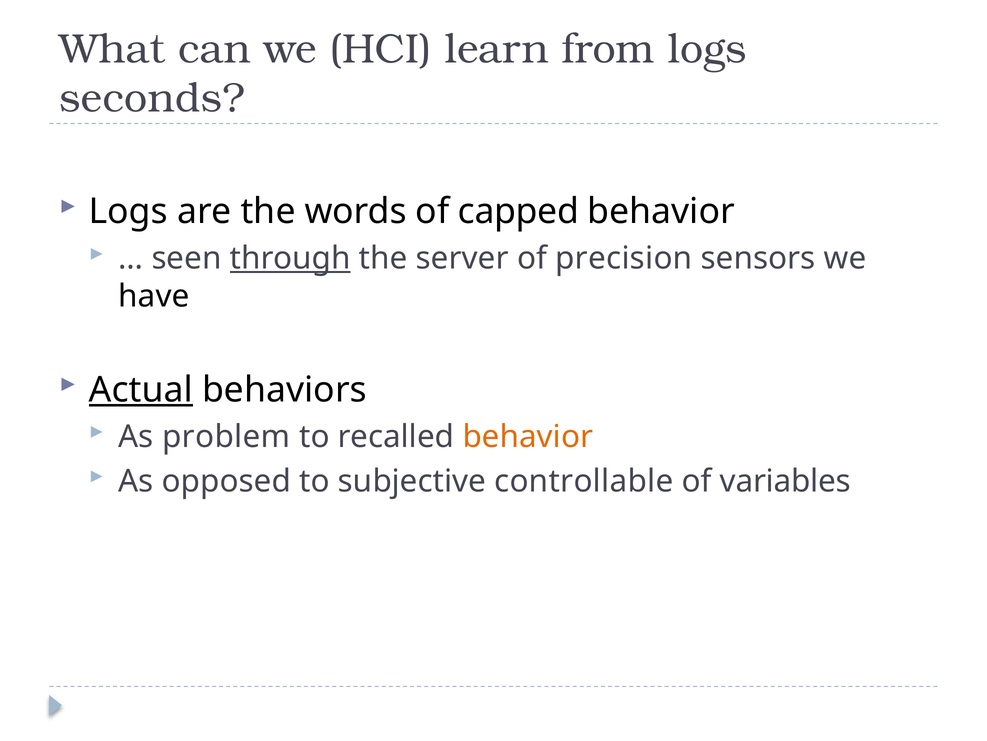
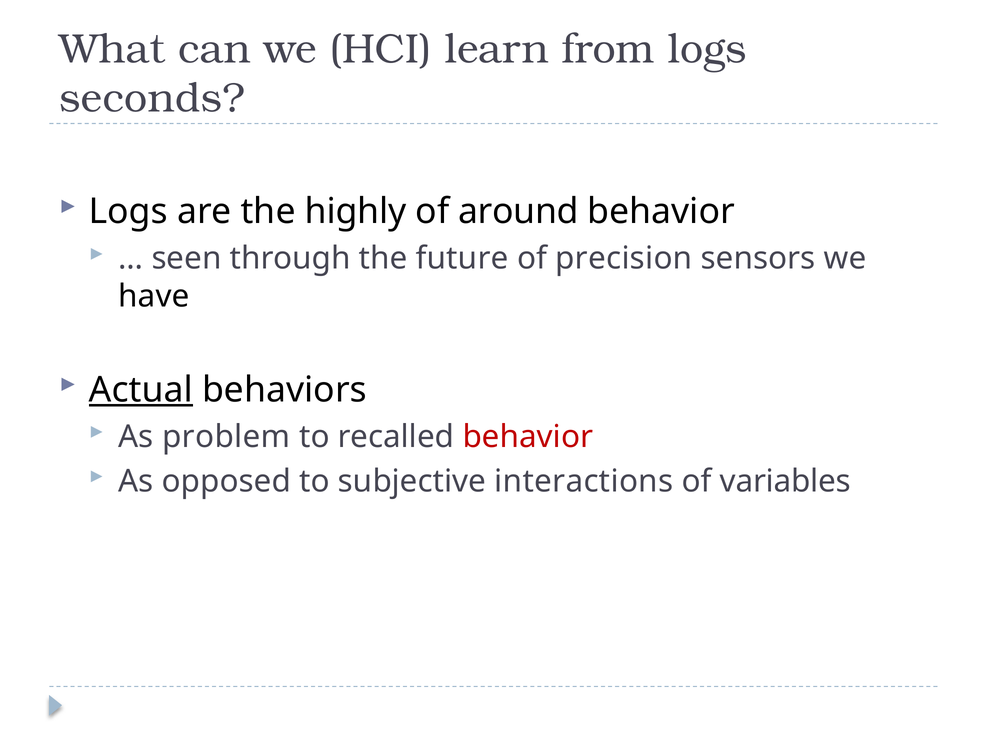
words: words -> highly (356, 211)
capped: capped -> around (518, 211)
through underline: present -> none (290, 258)
server: server -> future (462, 258)
behavior colour: orange -> red (528, 436)
controllable: controllable -> interactions (584, 481)
